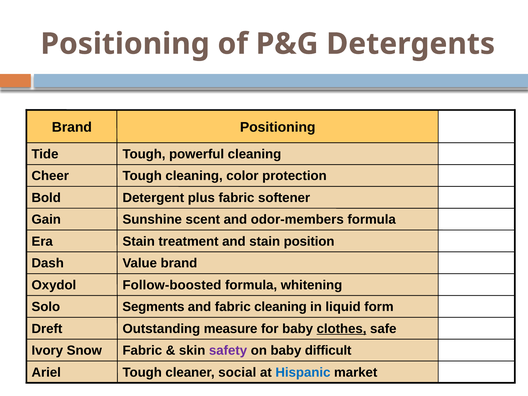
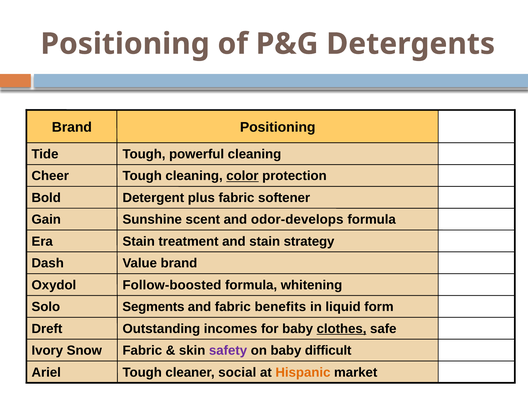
color underline: none -> present (242, 176)
odor-members: odor-members -> odor-develops (297, 220)
position: position -> strategy (309, 241)
fabric cleaning: cleaning -> benefits (280, 307)
measure: measure -> incomes (231, 329)
Hispanic colour: blue -> orange (303, 372)
